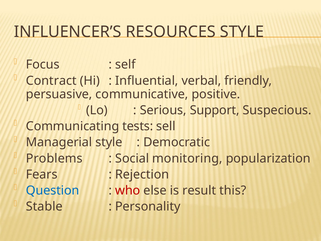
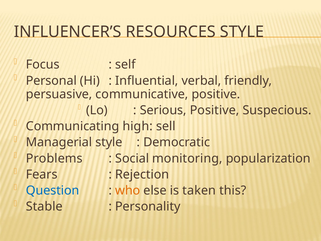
Contract: Contract -> Personal (51, 81)
Serious Support: Support -> Positive (215, 110)
tests: tests -> high (138, 126)
who colour: red -> orange (128, 190)
result: result -> taken (199, 190)
